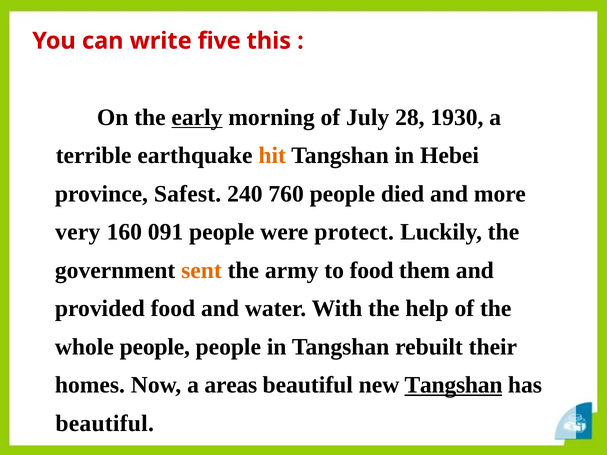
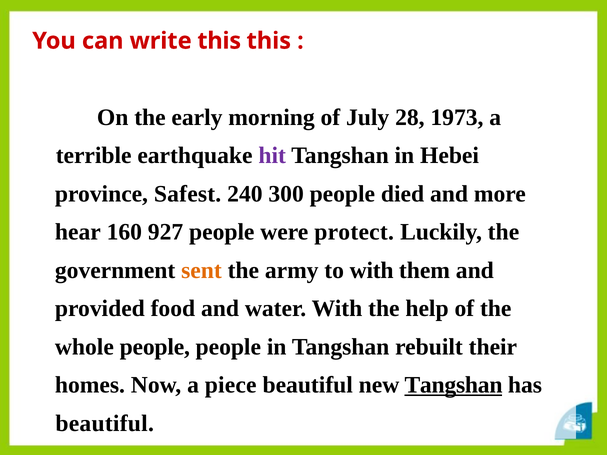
write five: five -> this (219, 41)
early underline: present -> none (197, 117)
1930: 1930 -> 1973 (457, 117)
hit colour: orange -> purple (272, 156)
760: 760 -> 300 (286, 194)
very: very -> hear (78, 232)
091: 091 -> 927 (166, 232)
to food: food -> with (372, 270)
areas: areas -> piece (231, 385)
